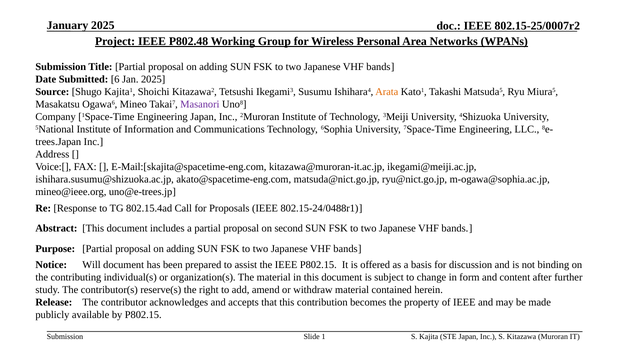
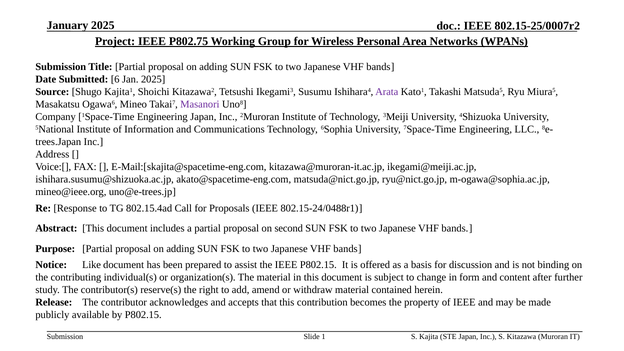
P802.48: P802.48 -> P802.75 (189, 41)
Arata colour: orange -> purple (387, 92)
Will: Will -> Like (92, 265)
